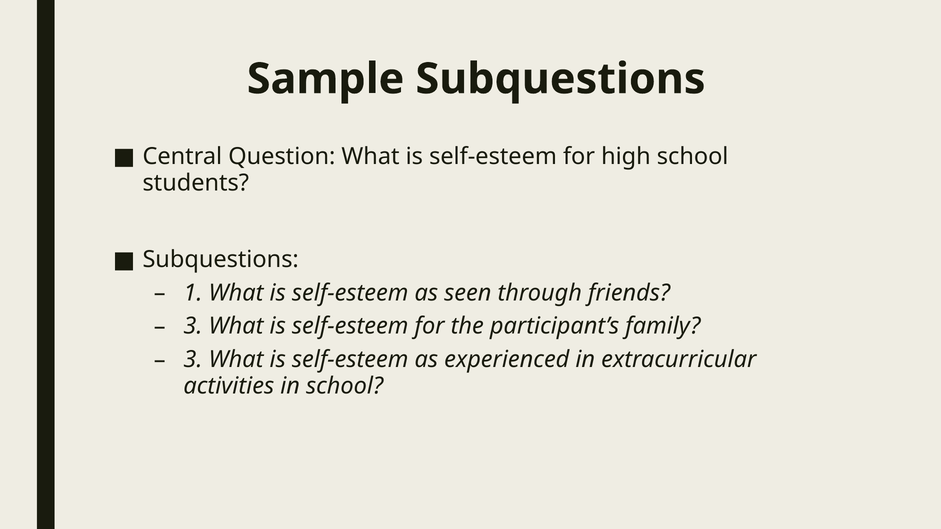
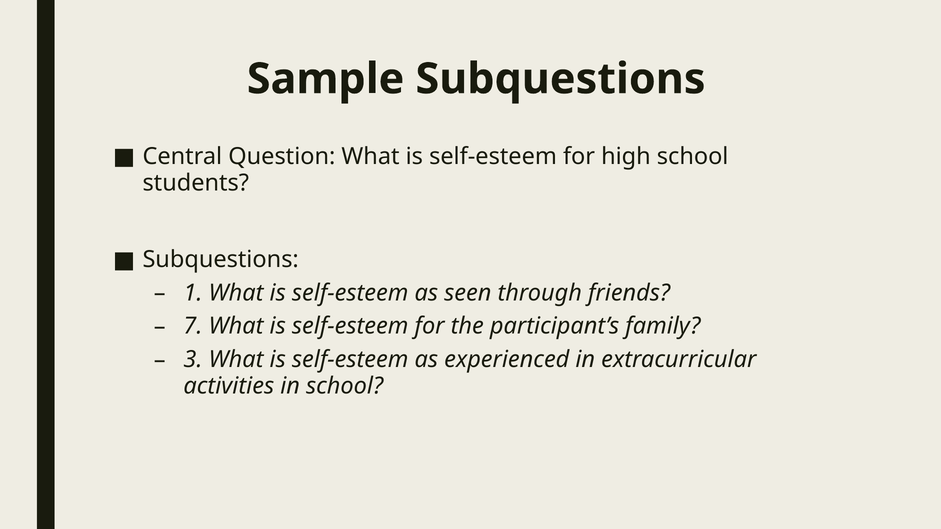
3: 3 -> 7 (193, 326)
